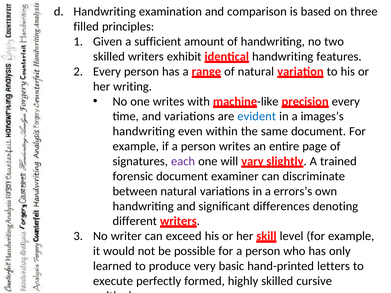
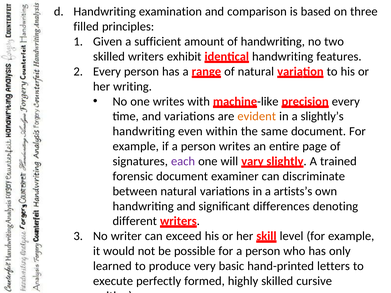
evident colour: blue -> orange (257, 116)
images’s: images’s -> slightly’s (322, 116)
errors’s: errors’s -> artists’s (293, 191)
